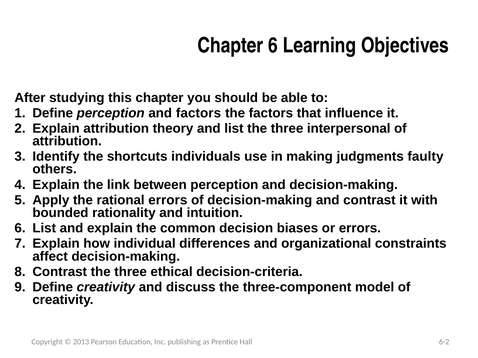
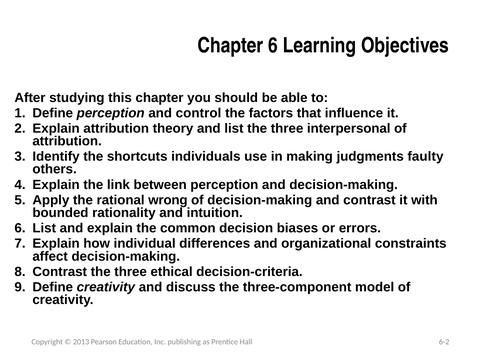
and factors: factors -> control (199, 113)
rational errors: errors -> wrong (168, 200)
